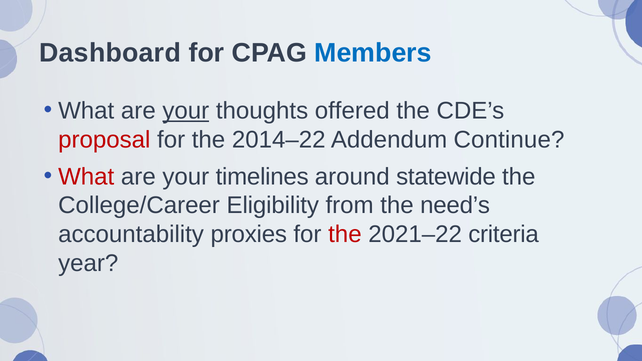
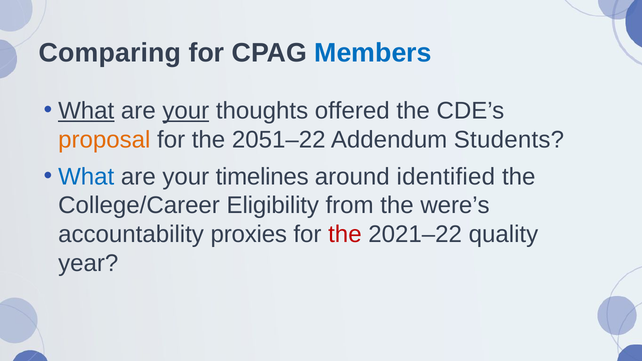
Dashboard: Dashboard -> Comparing (110, 53)
What underline: none -> present (86, 111)
proposal colour: red -> orange (104, 140)
2014–22: 2014–22 -> 2051–22 (279, 140)
Continue: Continue -> Students (509, 140)
What colour: red -> blue (86, 177)
statewide: statewide -> identified (446, 177)
need’s: need’s -> were’s (455, 206)
criteria: criteria -> quality (503, 234)
